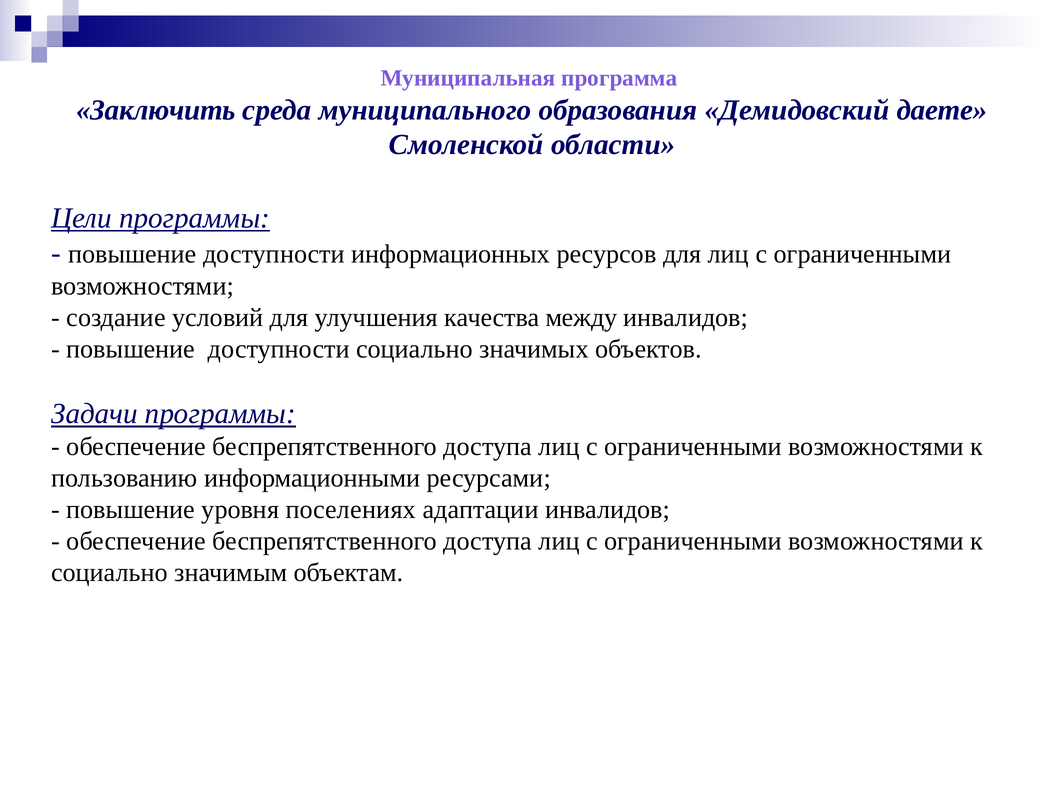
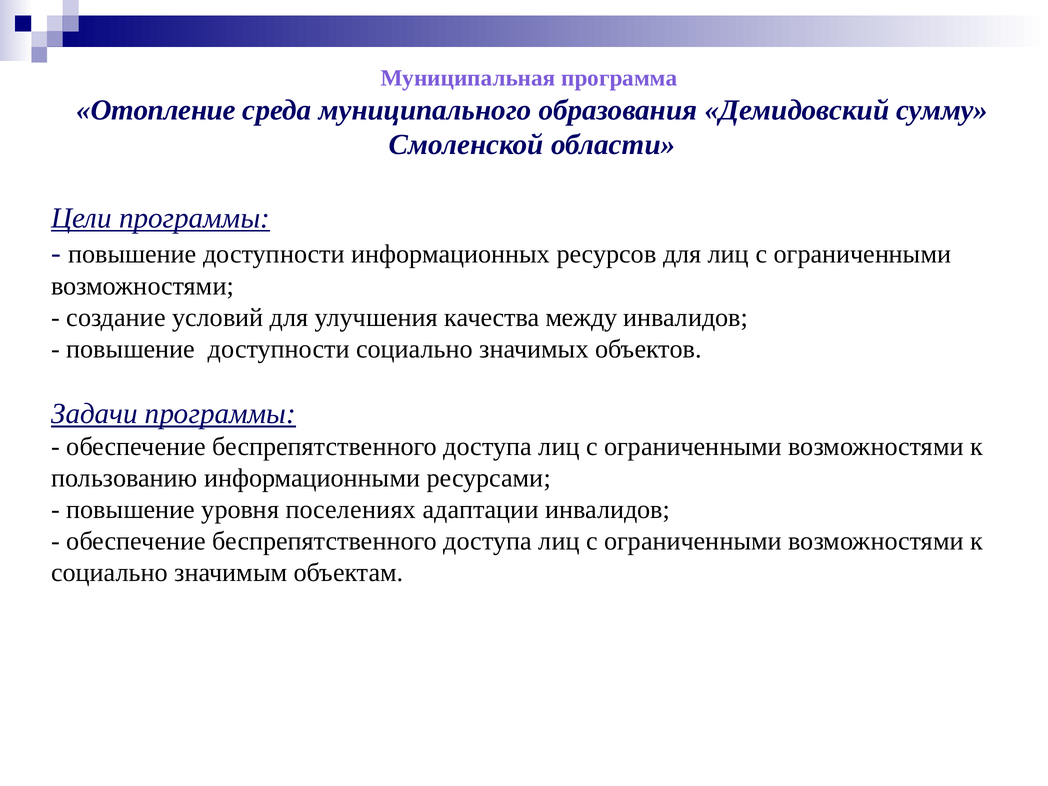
Заключить: Заключить -> Отопление (156, 110)
даете: даете -> сумму (942, 110)
